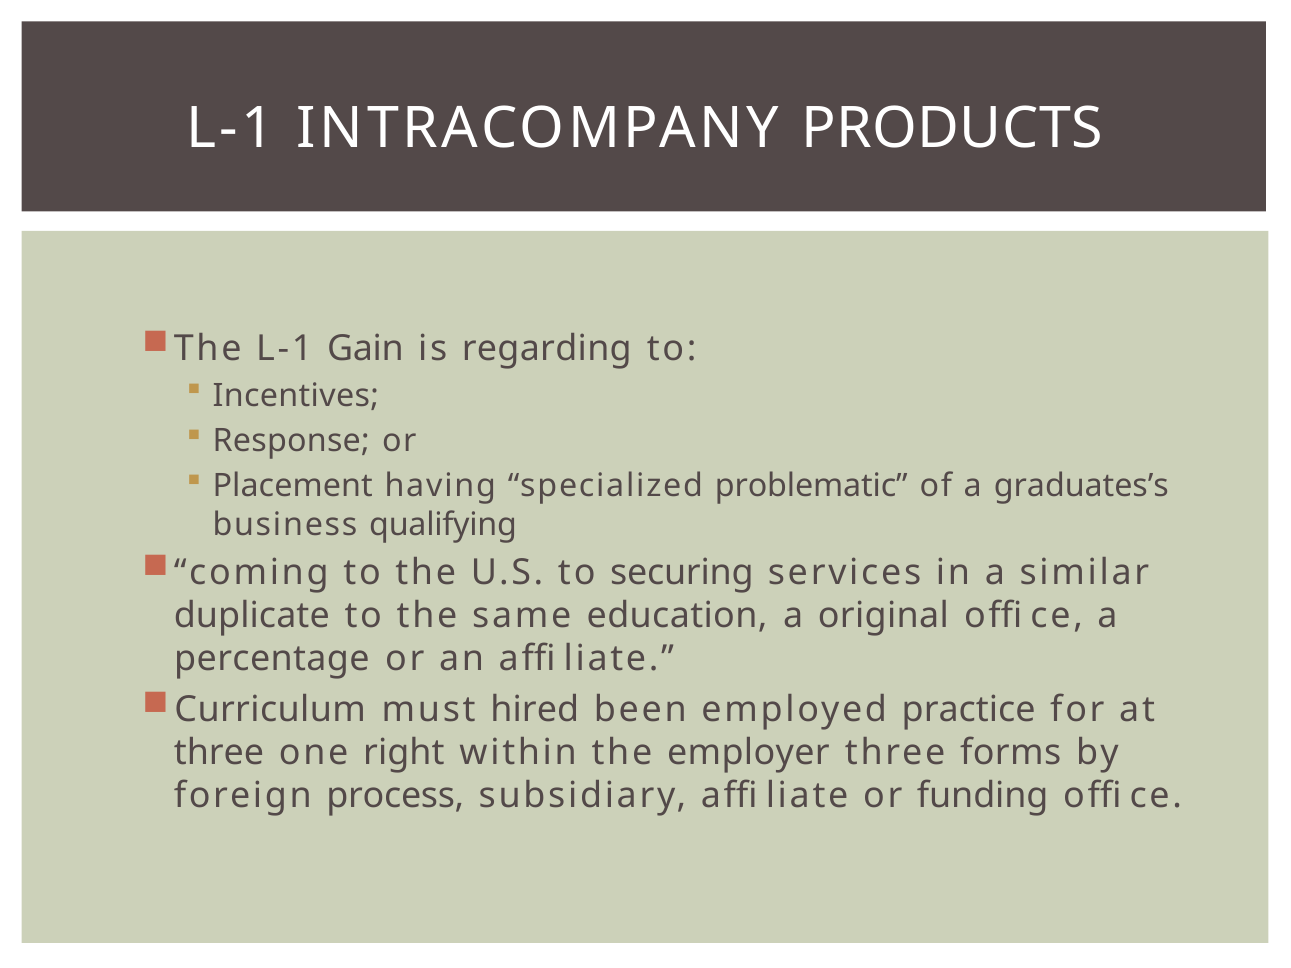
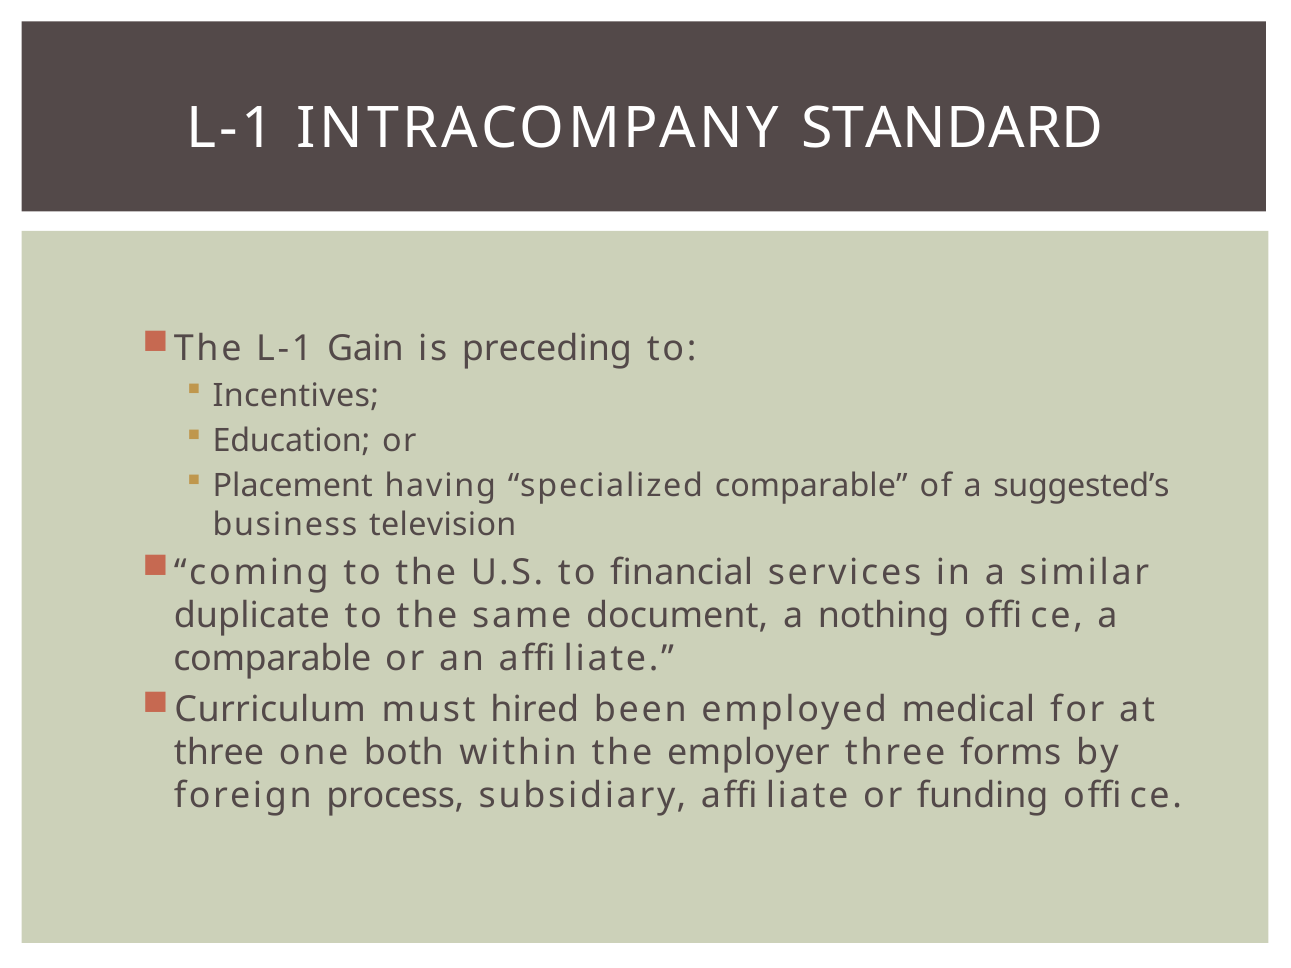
PRODUCTS: PRODUCTS -> STANDARD (952, 129)
regarding: regarding -> preceding (547, 349)
Response: Response -> Education (291, 441)
specialized problematic: problematic -> comparable (811, 486)
graduates’s: graduates’s -> suggested’s (1082, 486)
qualifying: qualifying -> television (443, 525)
securing: securing -> financial (682, 573)
education: education -> document (677, 616)
original: original -> nothing (884, 616)
percentage: percentage -> comparable (272, 659)
practice: practice -> medical (968, 709)
right: right -> both (404, 752)
